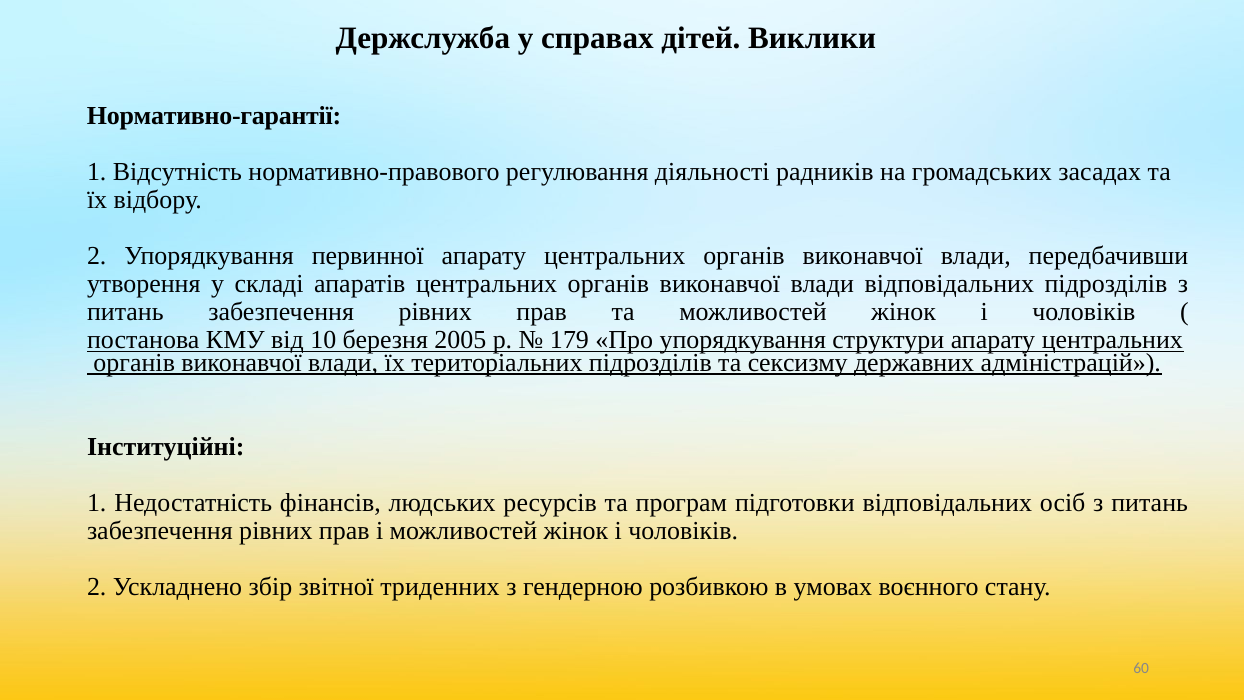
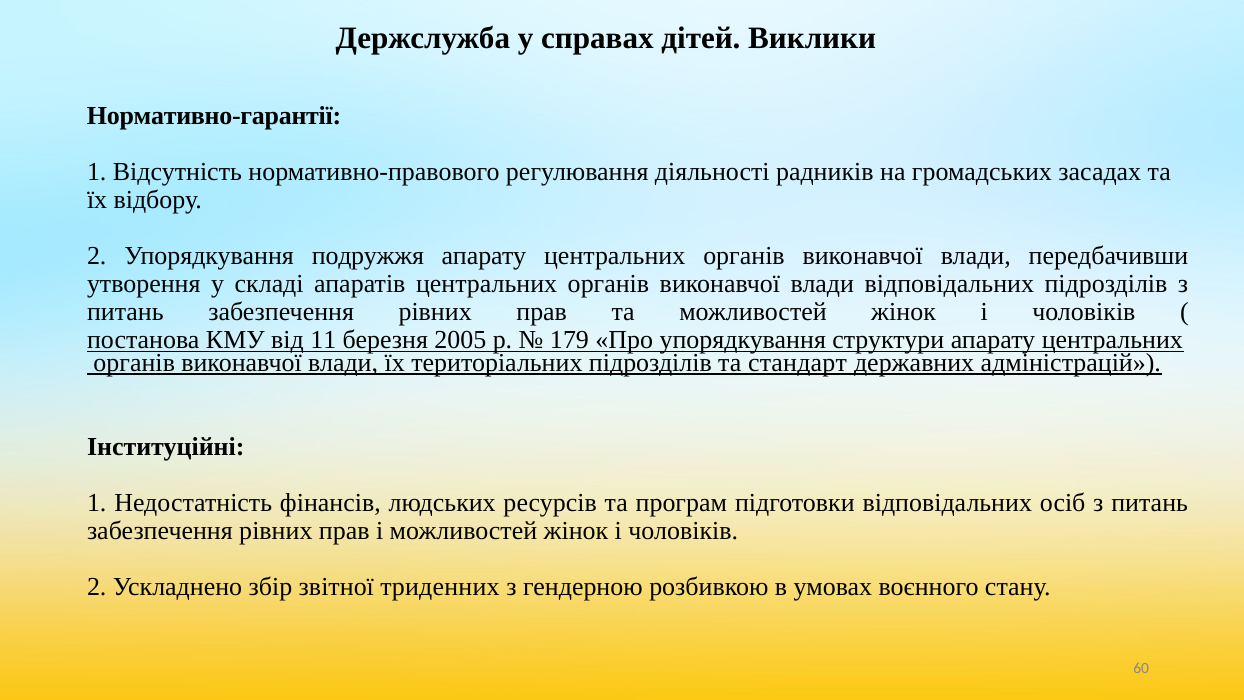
первинної: первинної -> подружжя (368, 256)
10: 10 -> 11 (323, 340)
сексизму: сексизму -> стандарт (798, 363)
